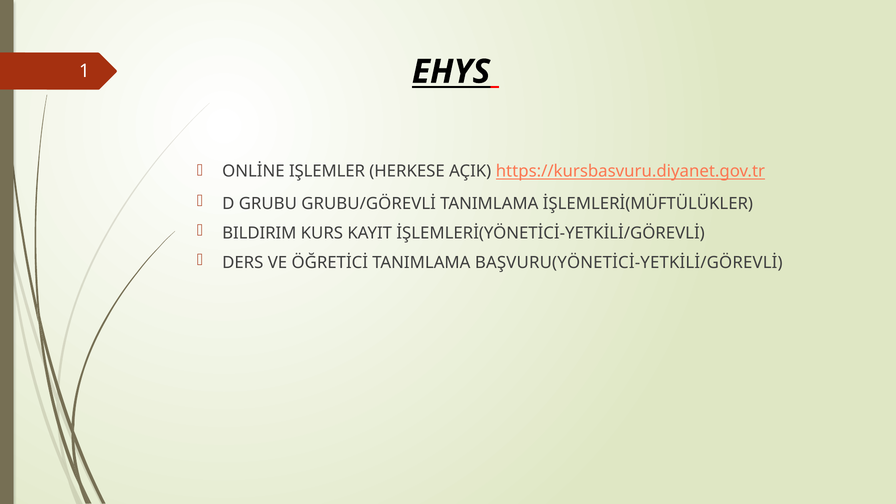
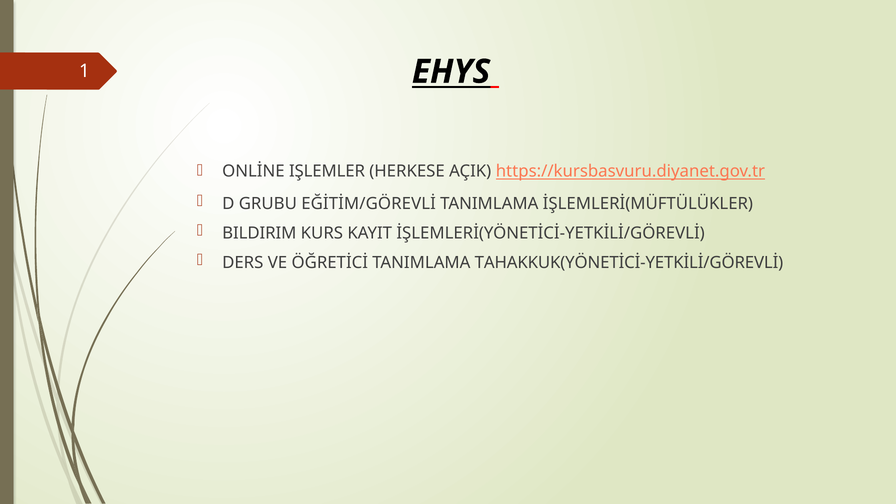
GRUBU/GÖREVLİ: GRUBU/GÖREVLİ -> EĞİTİM/GÖREVLİ (369, 204)
BAŞVURU(YÖNETİCİ-YETKİLİ/GÖREVLİ: BAŞVURU(YÖNETİCİ-YETKİLİ/GÖREVLİ -> TAHAKKUK(YÖNETİCİ-YETKİLİ/GÖREVLİ (629, 263)
